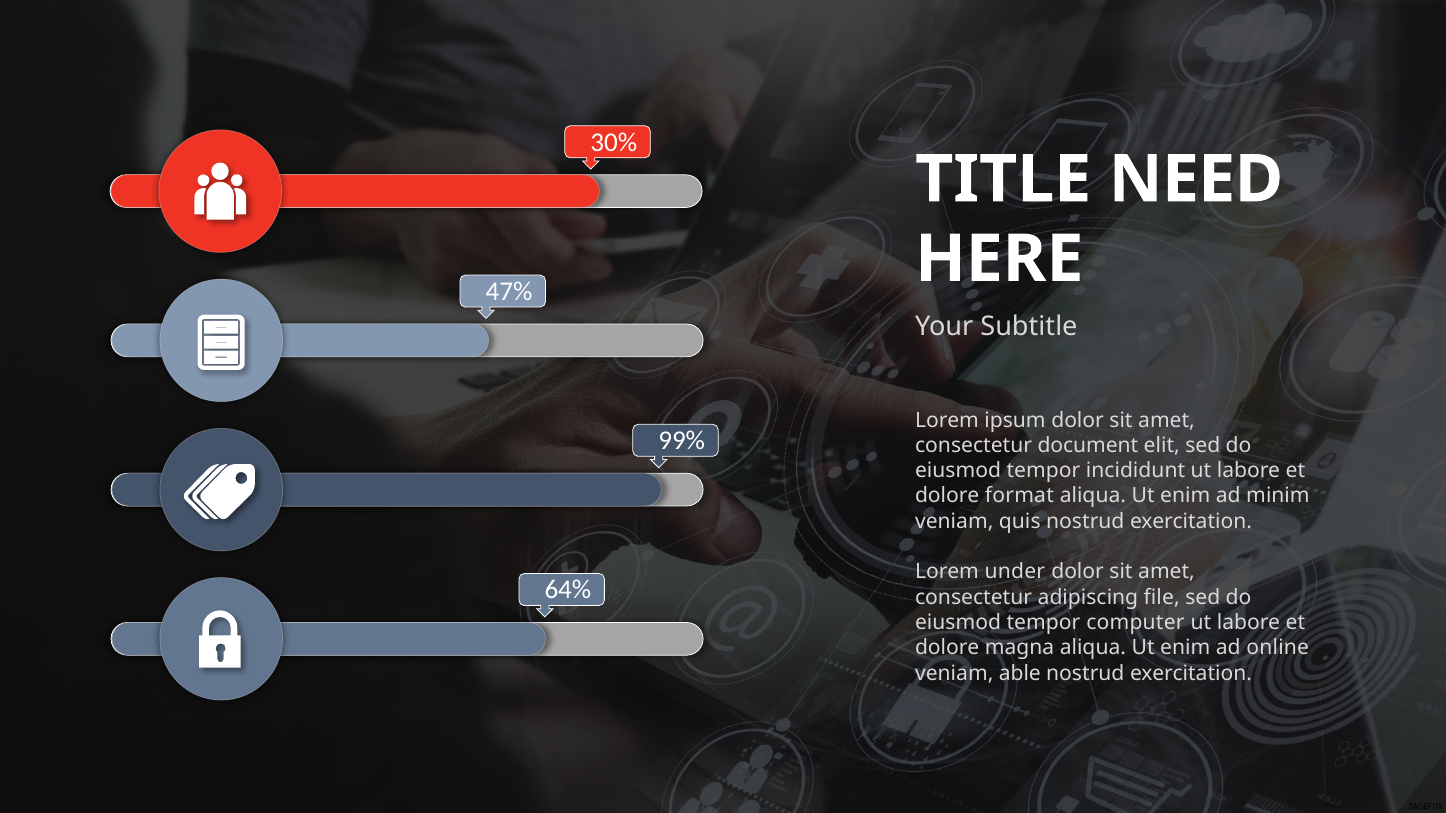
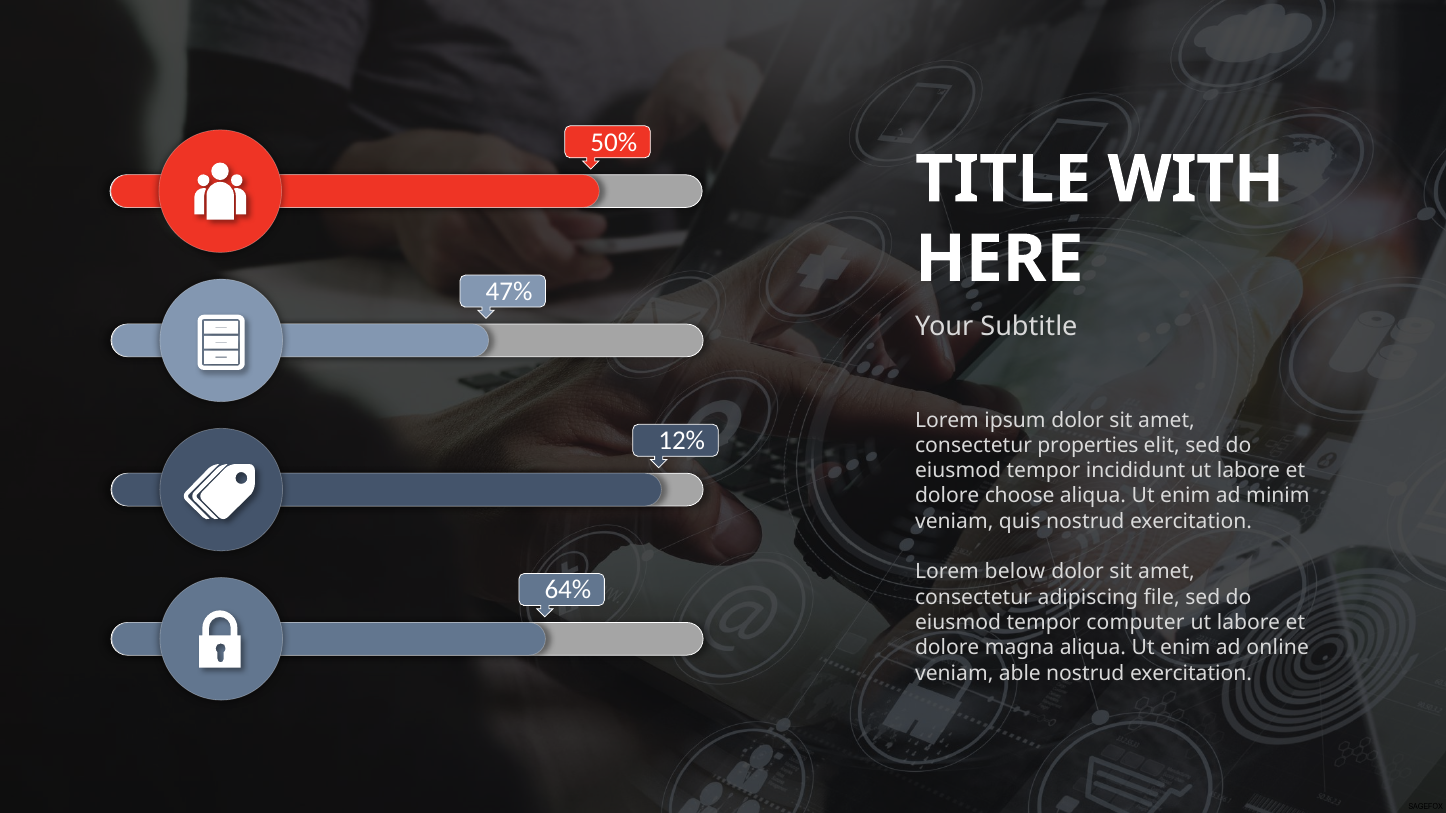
30%: 30% -> 50% (614, 142)
NEED: NEED -> WITH (1196, 180)
99%: 99% -> 12% (682, 441)
document: document -> properties (1088, 446)
format: format -> choose (1020, 496)
under: under -> below (1015, 572)
